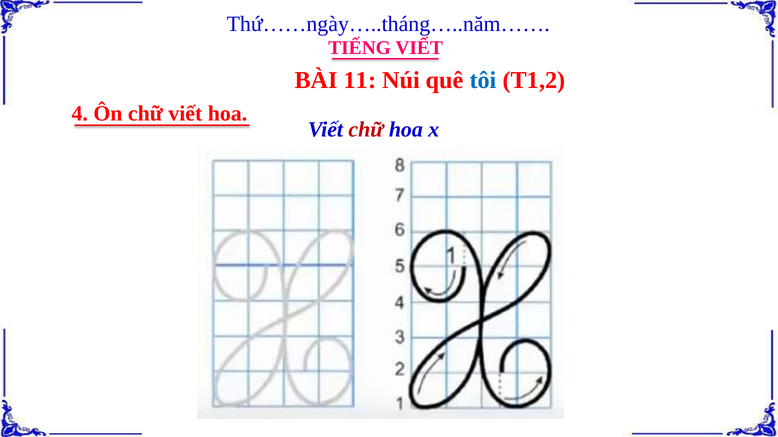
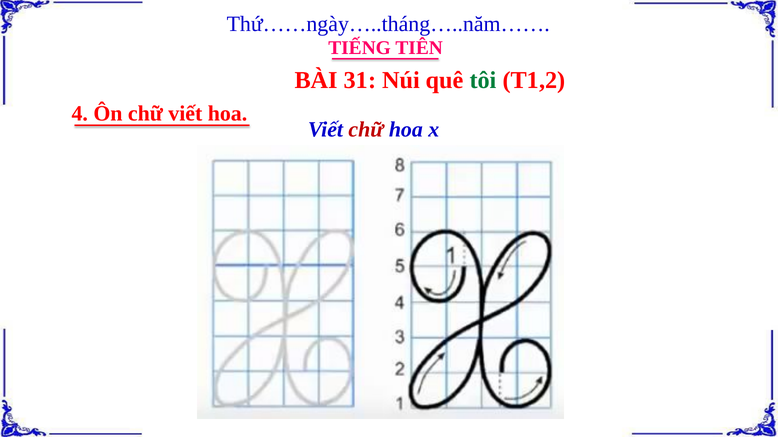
TIẾNG VIẾT: VIẾT -> TIÊN (419, 48)
11: 11 -> 31 (360, 80)
tôi colour: blue -> green (483, 80)
